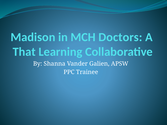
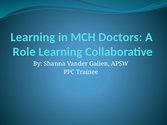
Madison: Madison -> Learning (33, 37)
That: That -> Role (24, 52)
